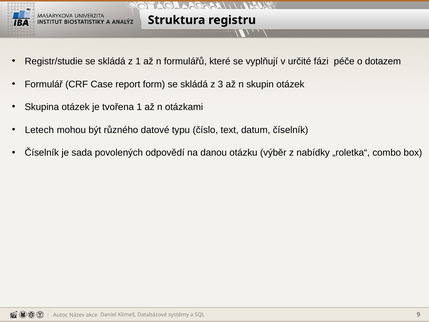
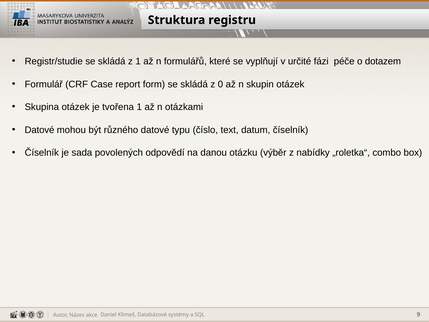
3: 3 -> 0 (220, 84)
Letech: Letech -> Datové (40, 130)
